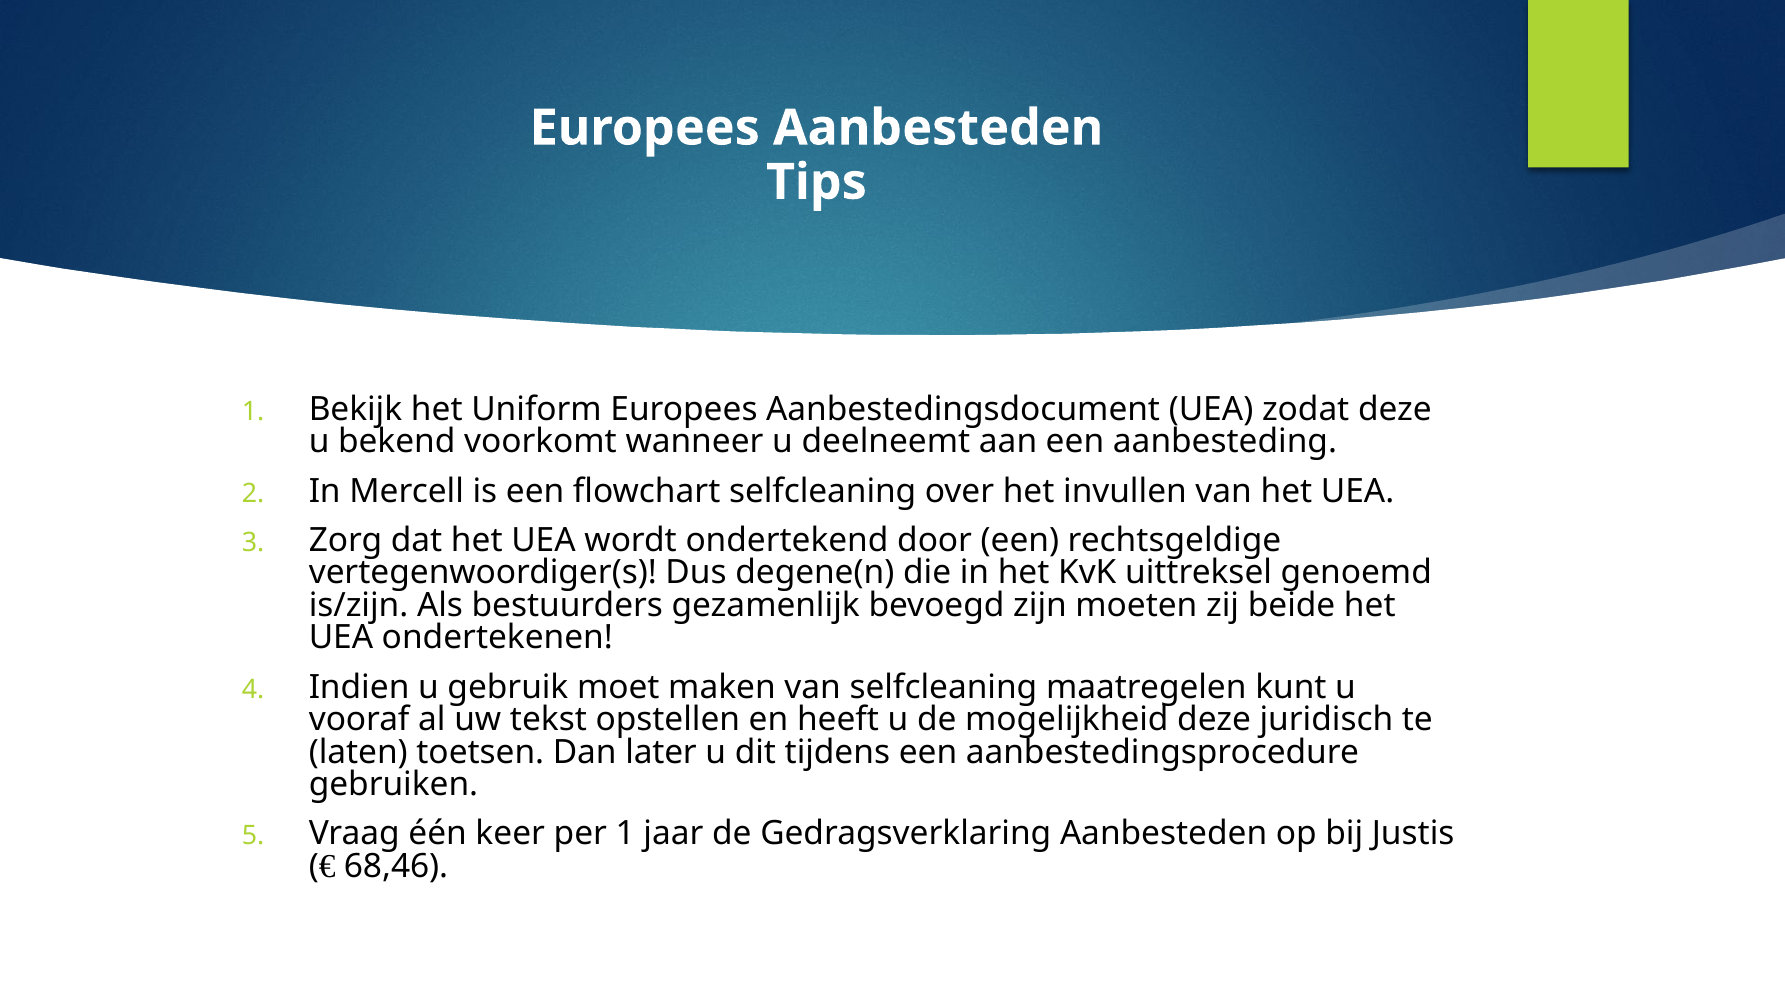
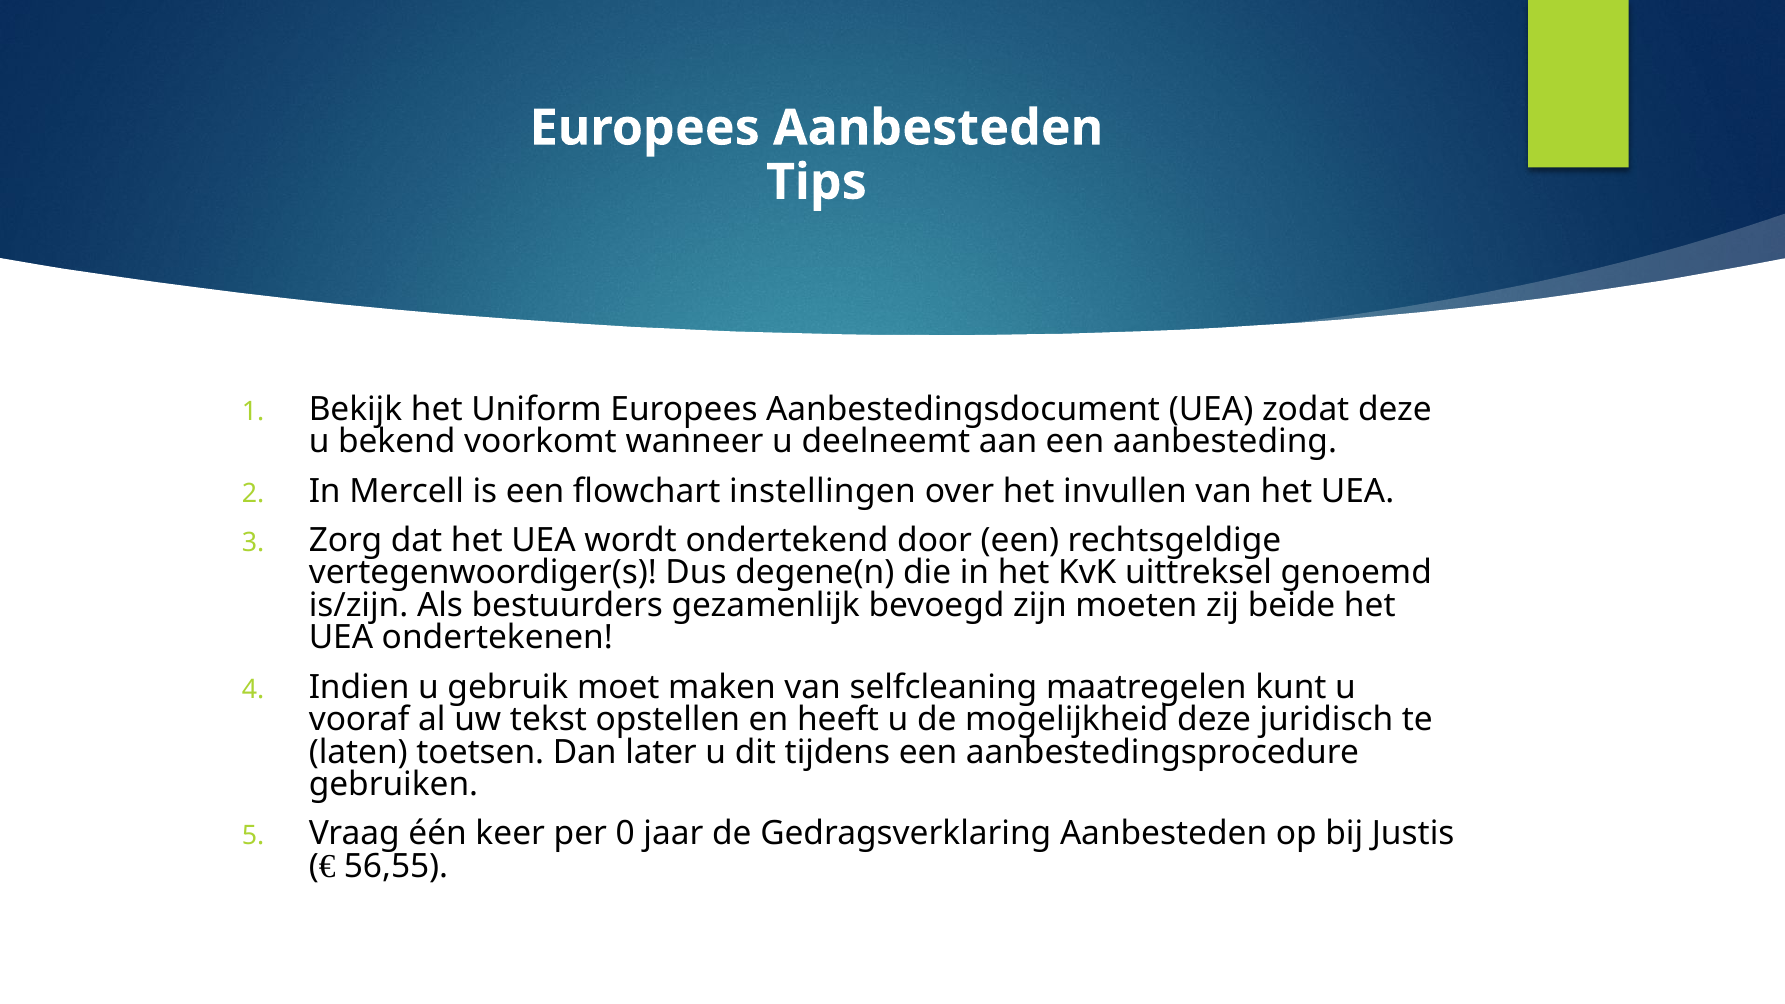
flowchart selfcleaning: selfcleaning -> instellingen (822, 491)
per 1: 1 -> 0 (625, 834)
68,46: 68,46 -> 56,55 (396, 867)
